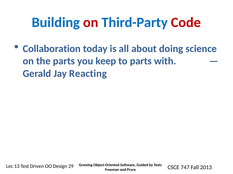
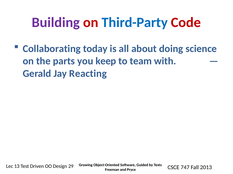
Building colour: blue -> purple (56, 23)
Collaboration: Collaboration -> Collaborating (52, 49)
to parts: parts -> team (141, 61)
